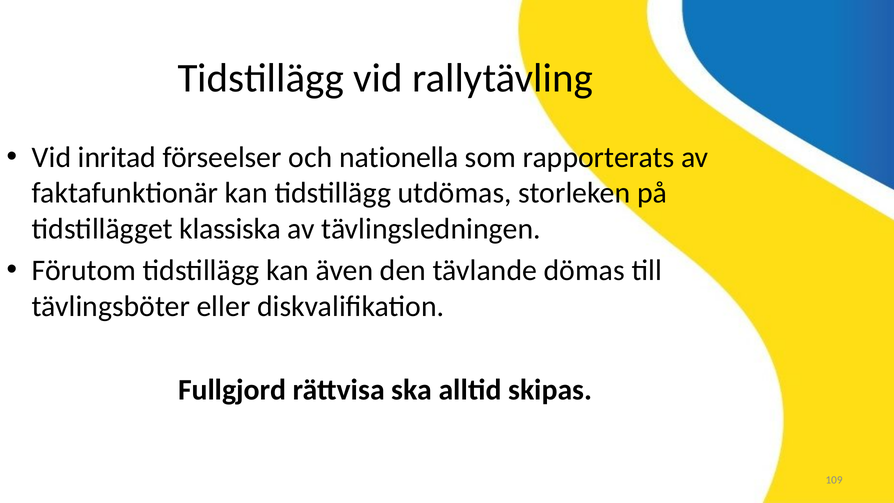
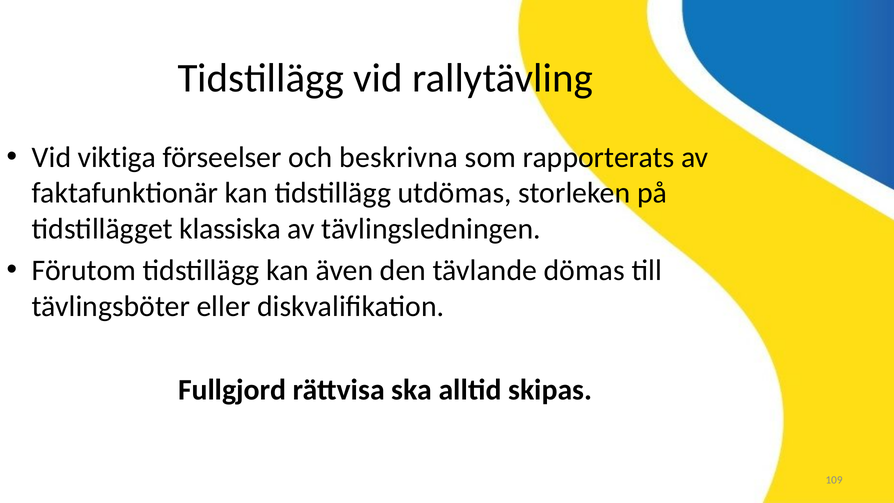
inritad: inritad -> viktiga (117, 157)
nationella: nationella -> beskrivna (399, 157)
